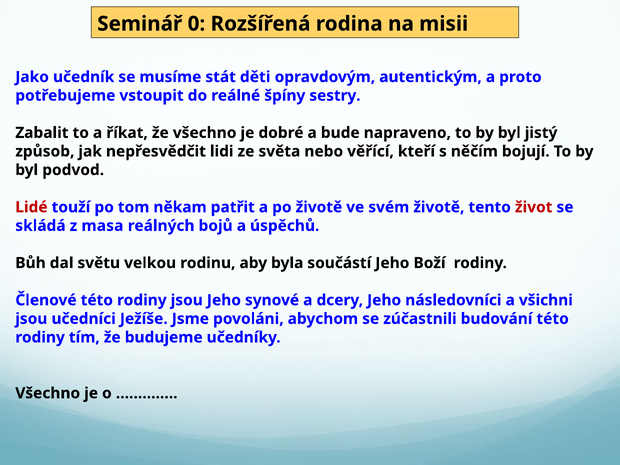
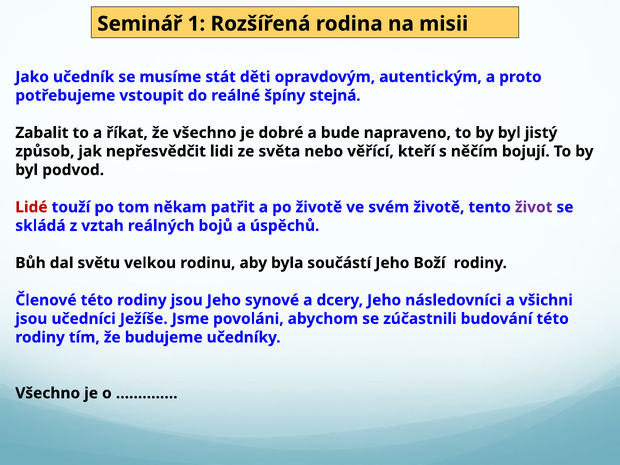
0: 0 -> 1 (196, 24)
sestry: sestry -> stejná (335, 96)
život colour: red -> purple (534, 207)
masa: masa -> vztah (103, 226)
